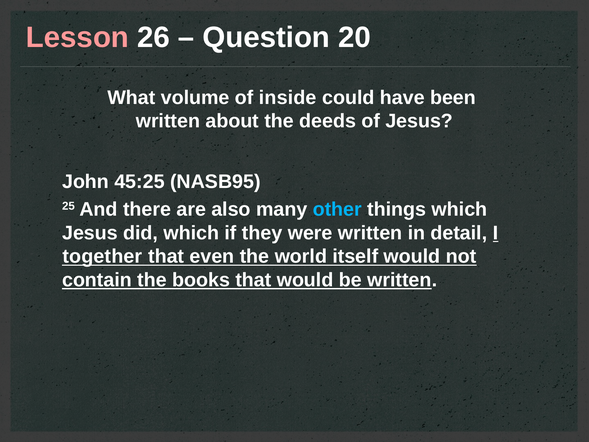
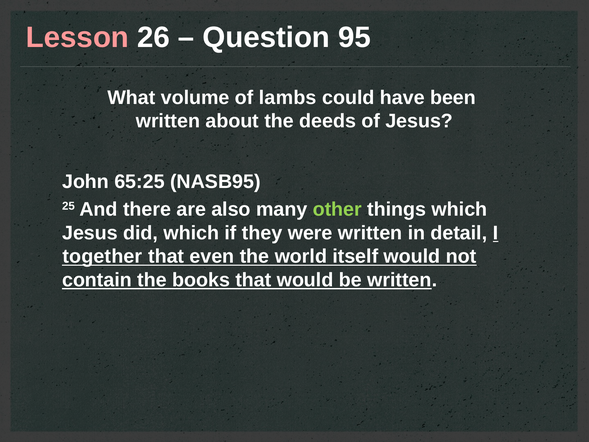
20: 20 -> 95 (355, 37)
inside: inside -> lambs (288, 98)
45:25: 45:25 -> 65:25 (140, 182)
other colour: light blue -> light green (337, 209)
